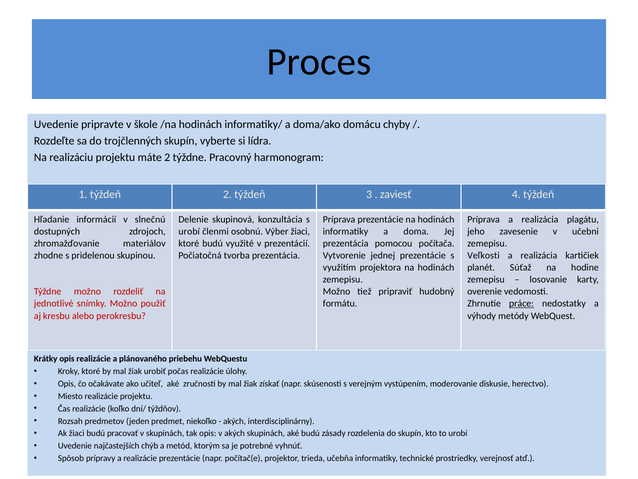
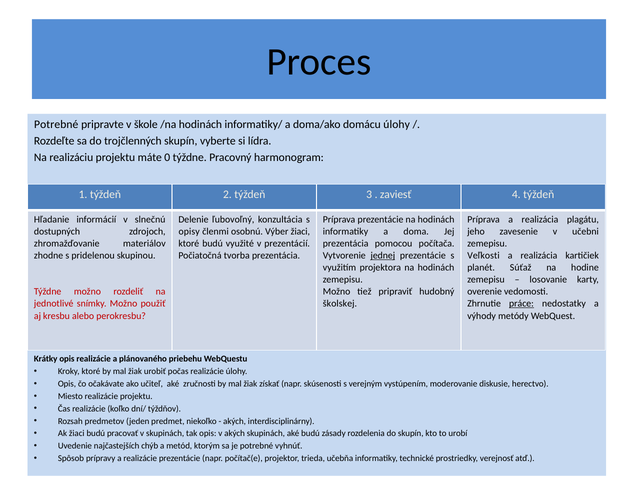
Uvedenie: Uvedenie -> Potrebné (56, 125)
domácu chyby: chyby -> úlohy (397, 125)
máte 2: 2 -> 0 (167, 157)
skupinová: skupinová -> ľubovoľný (233, 219)
urobí: urobí -> opisy (189, 231)
jednej underline: none -> present (383, 255)
formátu: formátu -> školskej (340, 303)
